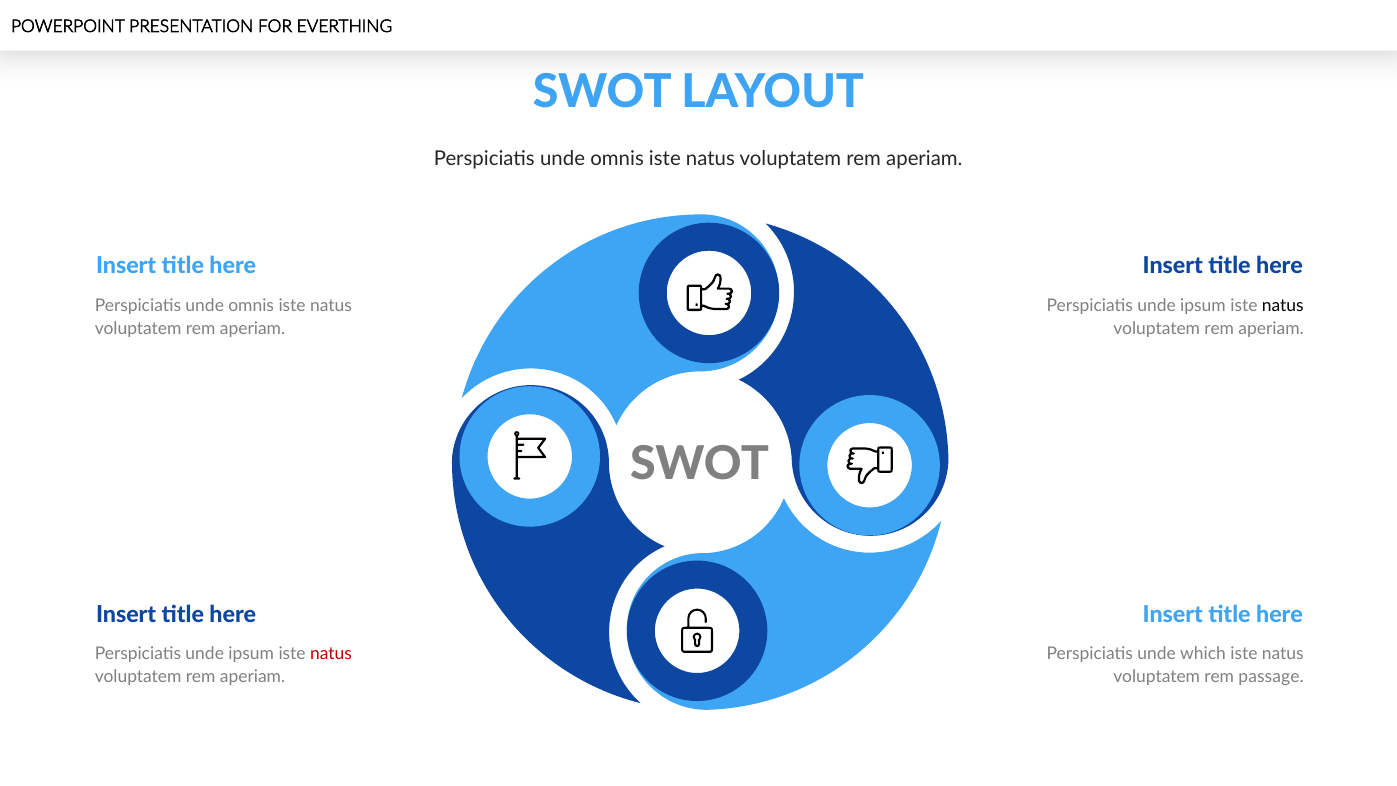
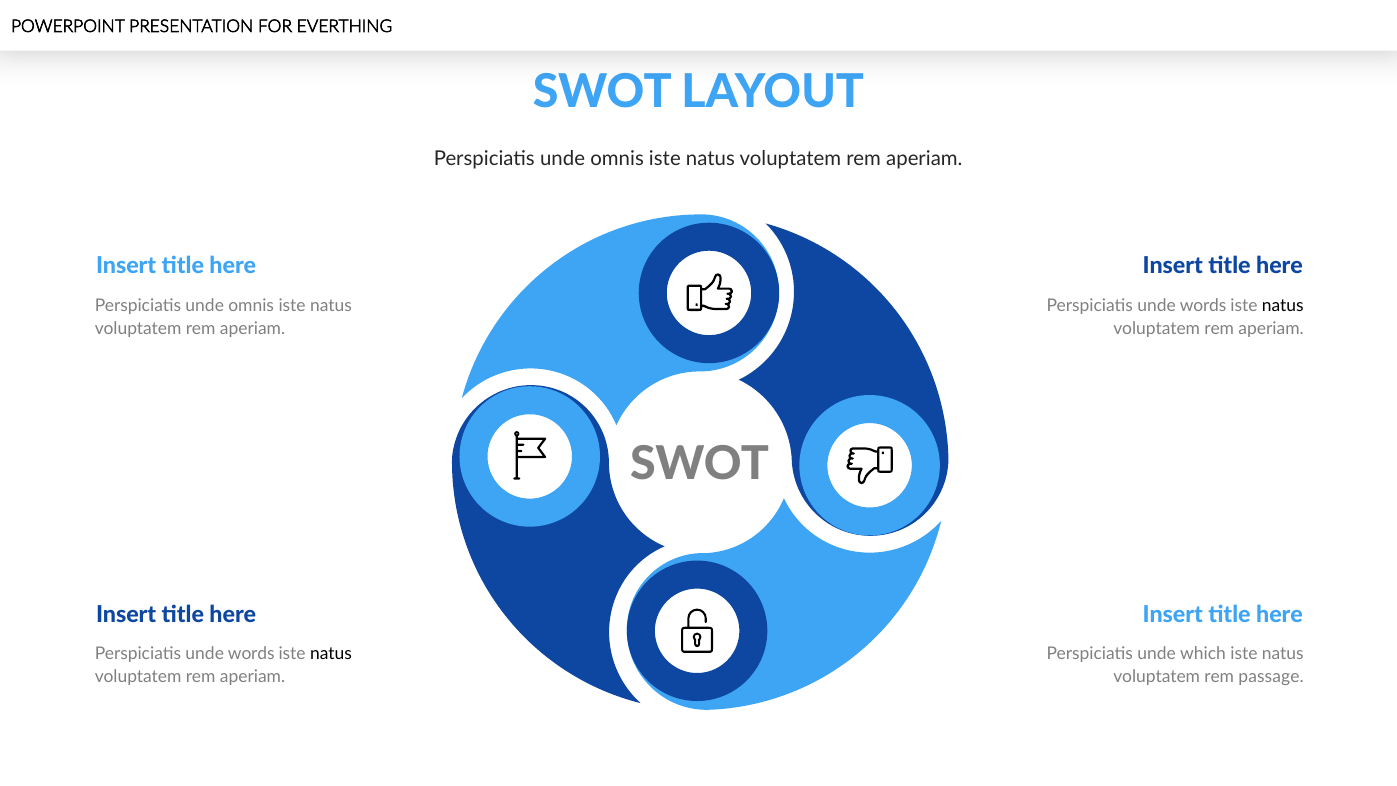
ipsum: ipsum -> words (1203, 306)
ipsum: ipsum -> words (251, 654)
natus colour: red -> black (331, 654)
